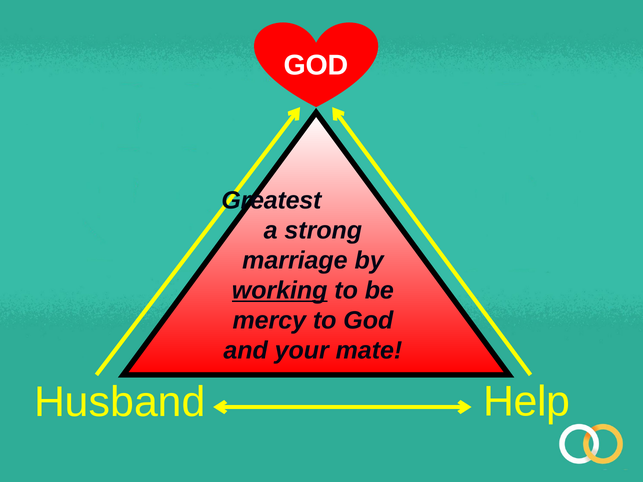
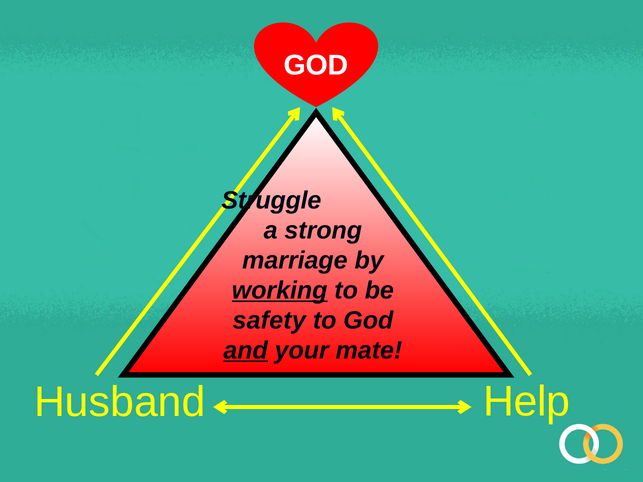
Greatest: Greatest -> Struggle (271, 200)
mercy: mercy -> safety (269, 321)
and underline: none -> present (246, 351)
